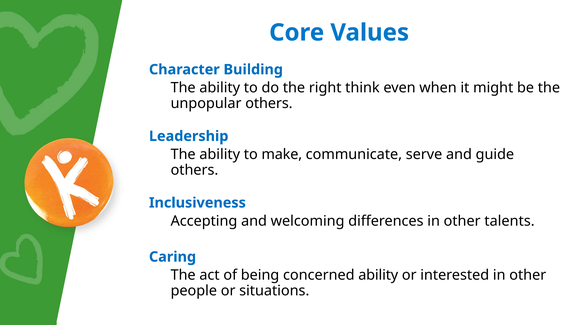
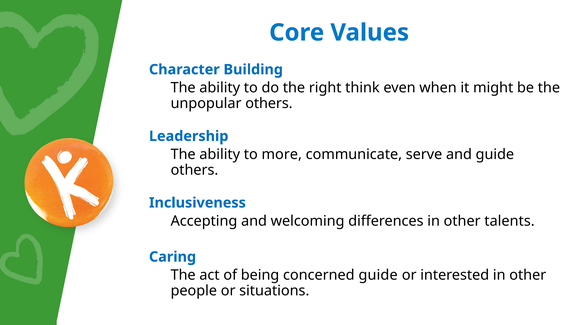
make: make -> more (282, 154)
concerned ability: ability -> guide (378, 275)
